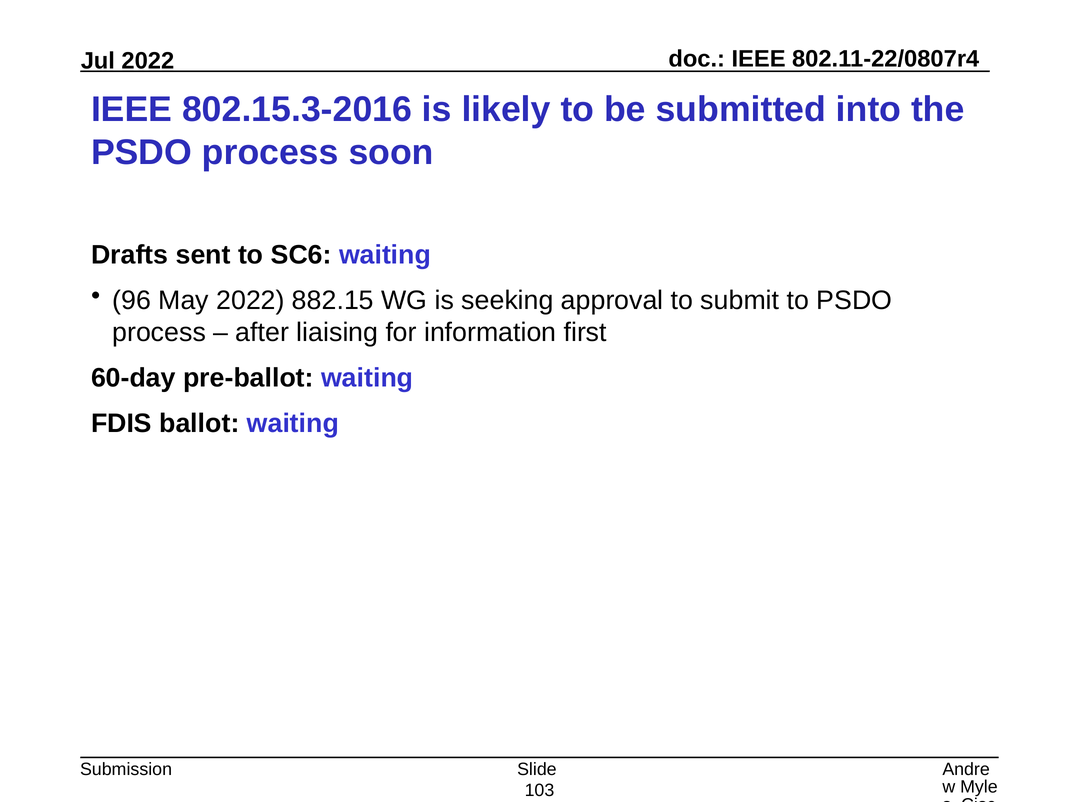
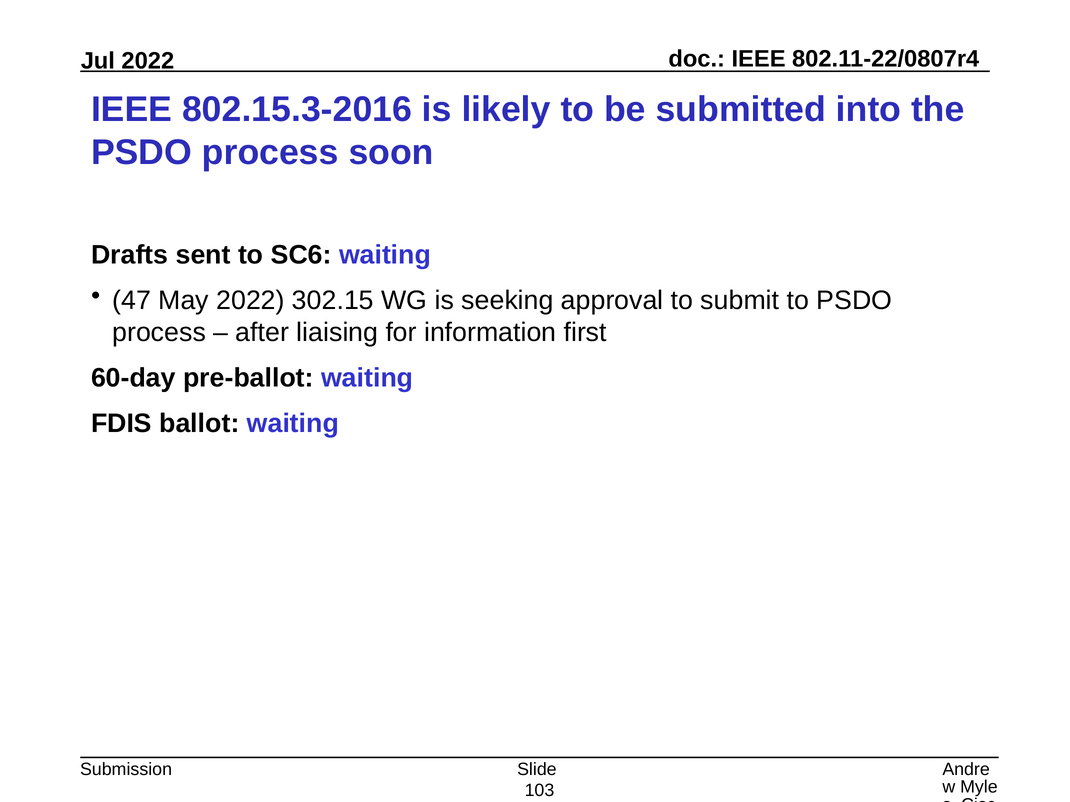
96: 96 -> 47 (132, 301)
882.15: 882.15 -> 302.15 (333, 301)
